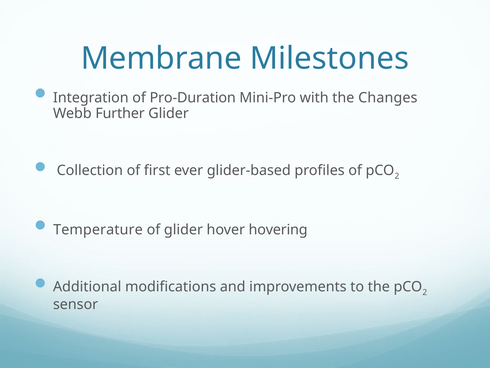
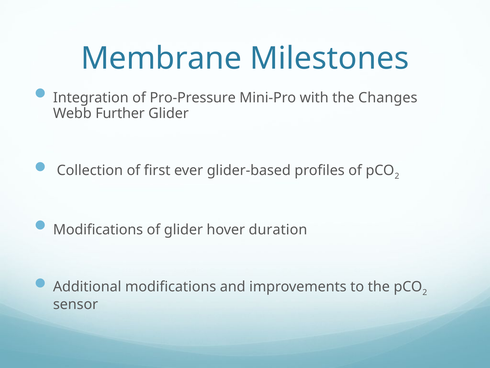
Pro-Duration: Pro-Duration -> Pro-Pressure (193, 98)
Temperature: Temperature -> Modifications (98, 229)
hovering: hovering -> duration (278, 229)
